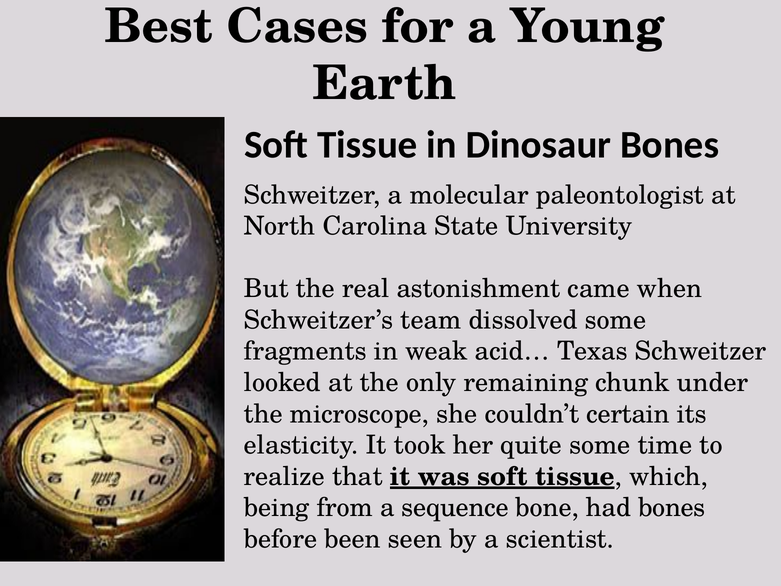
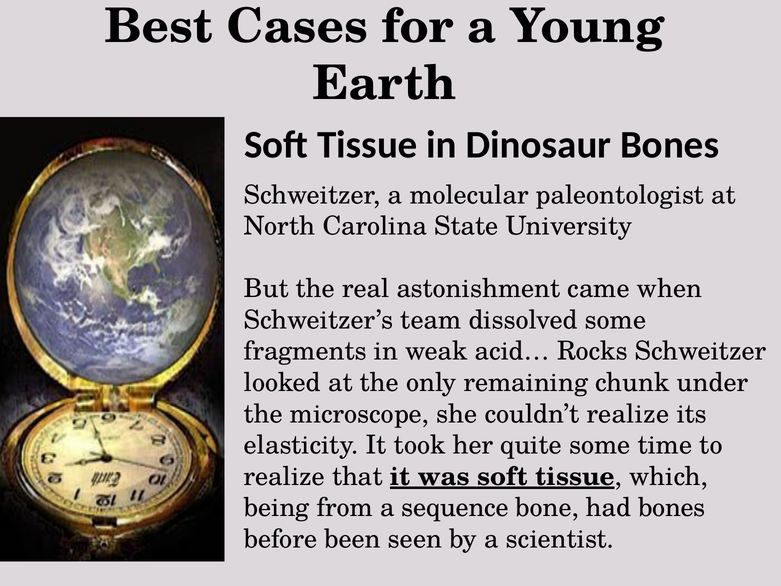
Texas: Texas -> Rocks (592, 351)
couldn’t certain: certain -> realize (628, 414)
